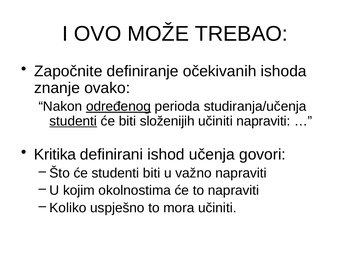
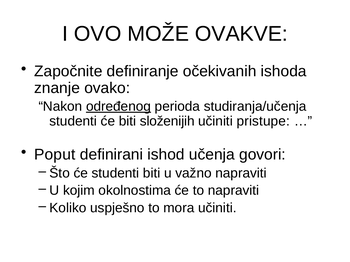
TREBAO: TREBAO -> OVAKVE (241, 34)
studenti underline: present -> none (73, 121)
učiniti napraviti: napraviti -> pristupe (263, 121)
Kritika: Kritika -> Poput (55, 155)
